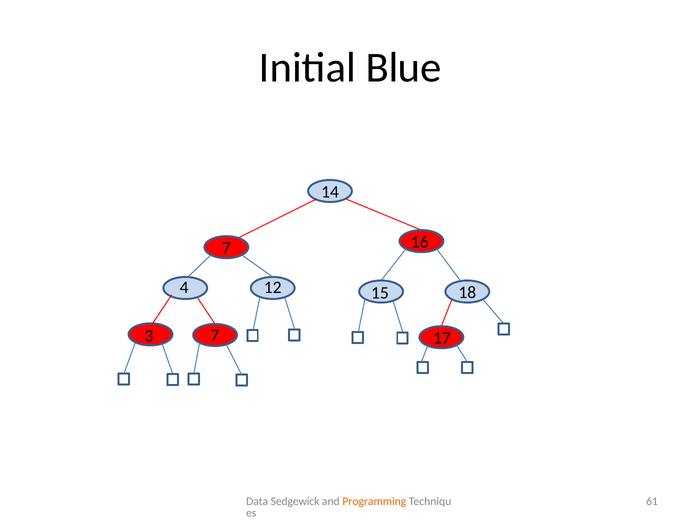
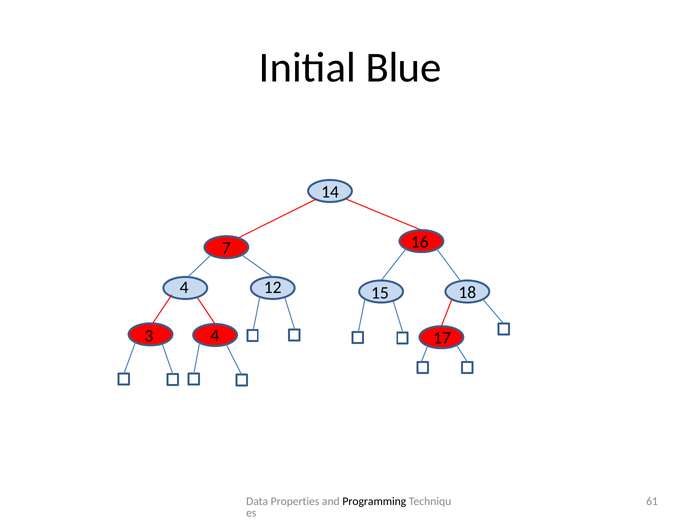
3 7: 7 -> 4 (215, 336)
Sedgewick: Sedgewick -> Properties (295, 501)
Programming colour: orange -> black (374, 501)
